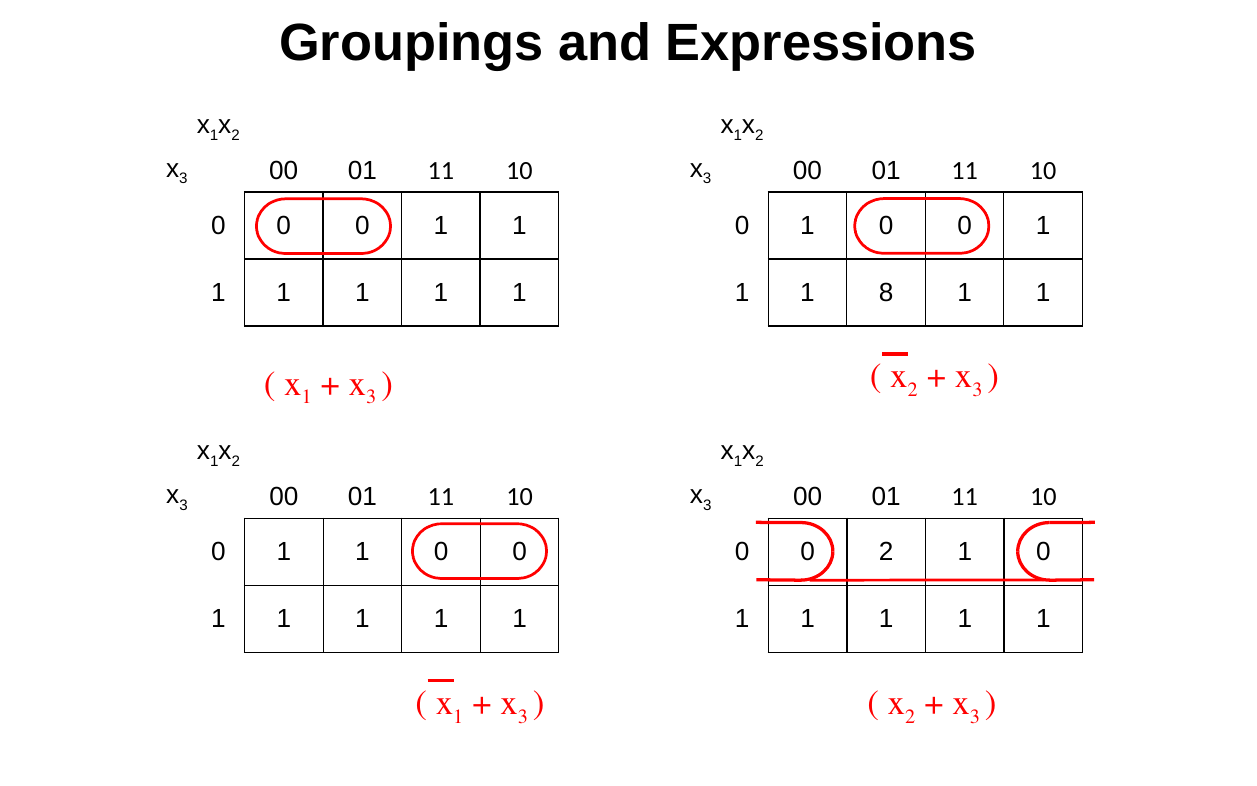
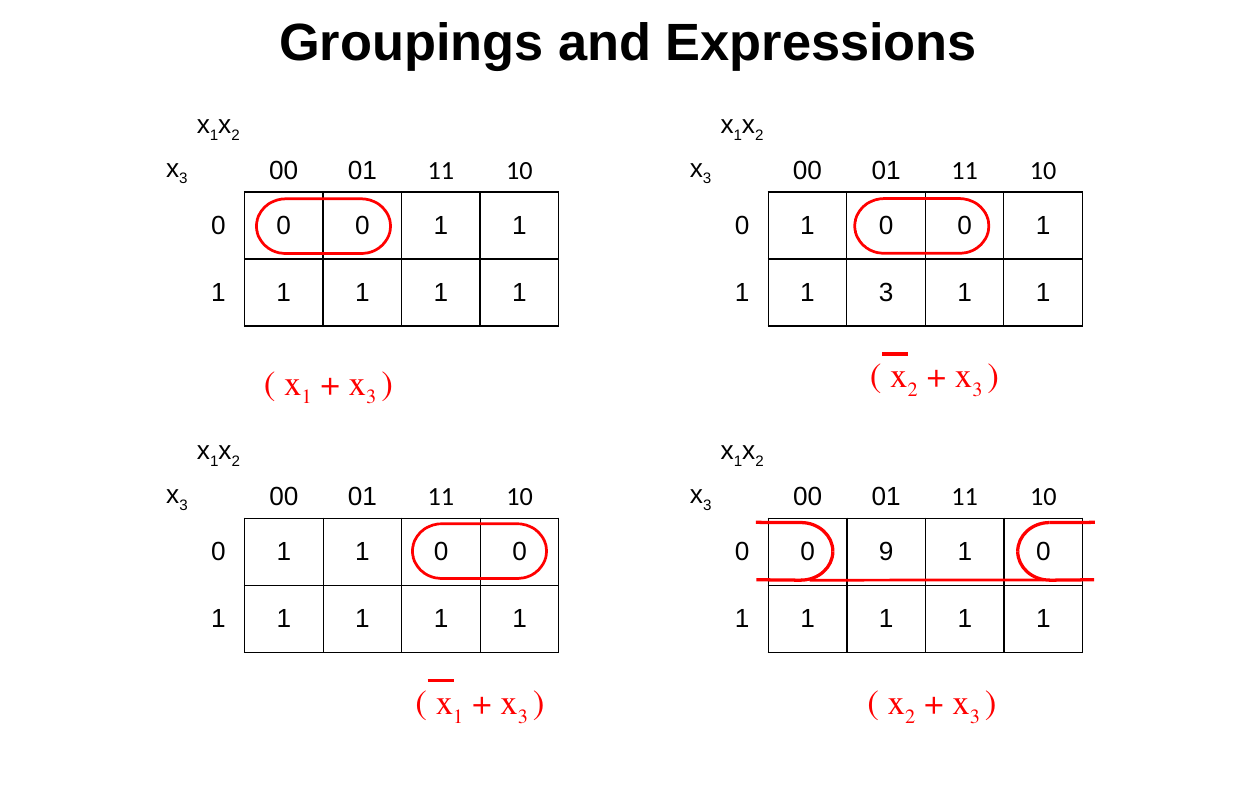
1 8: 8 -> 3 (886, 293)
0 2: 2 -> 9 (886, 552)
